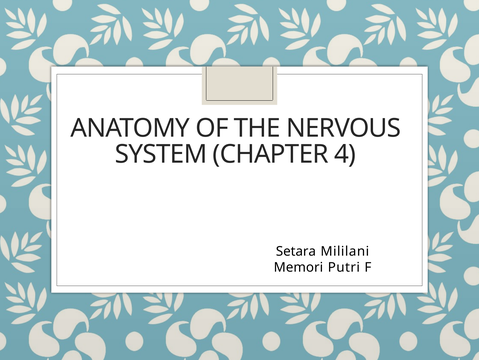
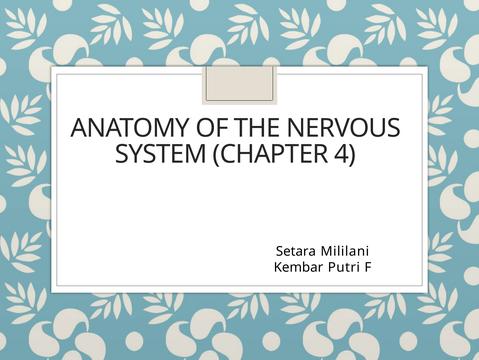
Memori: Memori -> Kembar (298, 267)
